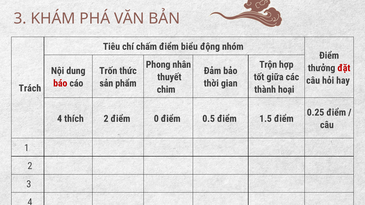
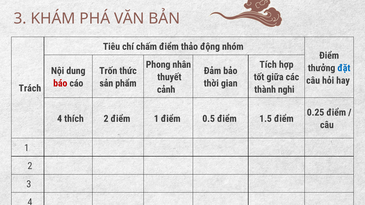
biểu: biểu -> thảo (189, 47)
Trộn: Trộn -> Tích (268, 65)
đặt colour: red -> blue (344, 68)
chim: chim -> cảnh (166, 90)
hoại: hoại -> nghi (286, 90)
điểm 0: 0 -> 1 (156, 119)
